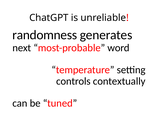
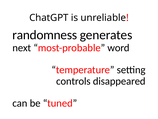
contextually: contextually -> disappeared (119, 81)
